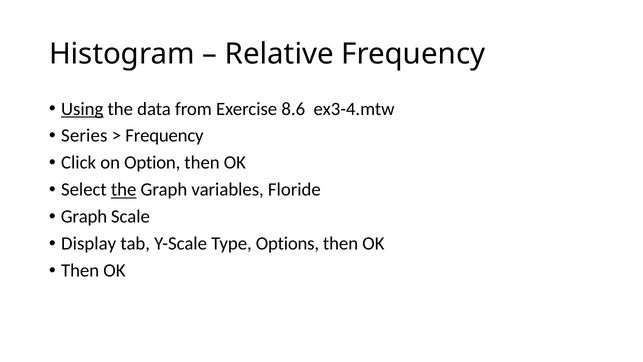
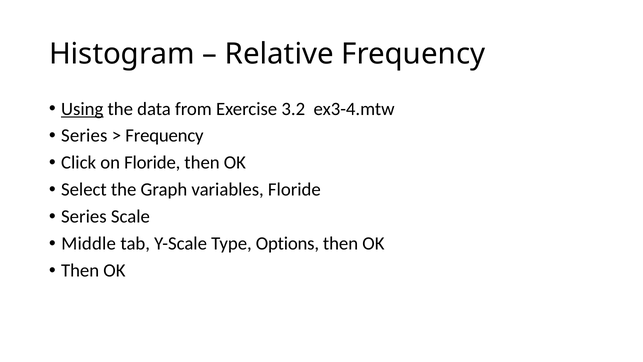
8.6: 8.6 -> 3.2 (293, 109)
on Option: Option -> Floride (152, 163)
the underline: present -> none (124, 190)
Graph: Graph -> Series (84, 217)
Display: Display -> Middle (89, 244)
